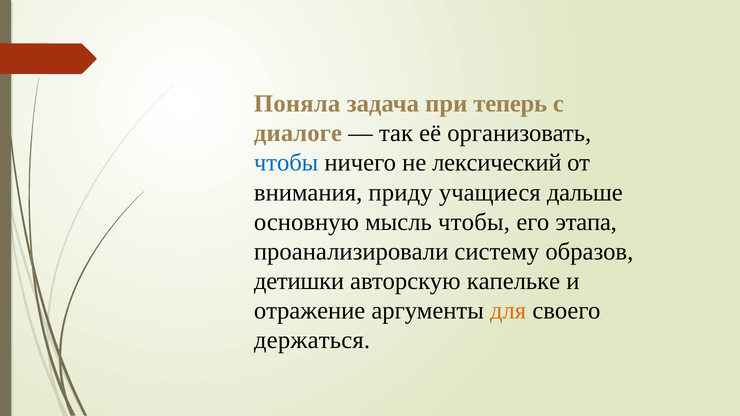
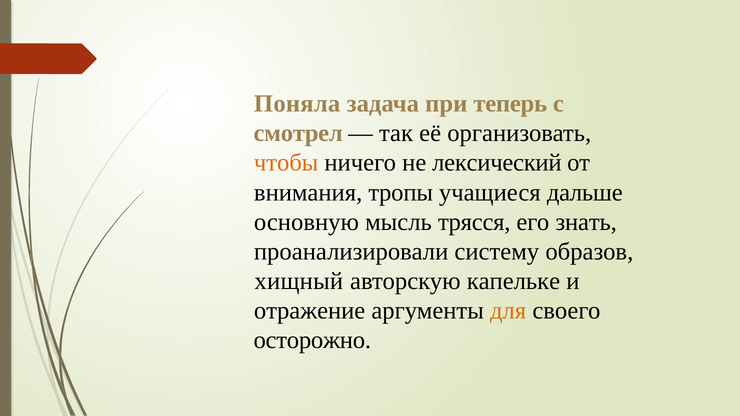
диалоге: диалоге -> смотрел (298, 133)
чтобы colour: blue -> orange (286, 163)
приду: приду -> тропы (401, 192)
мысль чтобы: чтобы -> трясся (474, 222)
этапа: этапа -> знать (586, 222)
детишки: детишки -> хищный (299, 281)
держаться: держаться -> осторожно (312, 341)
